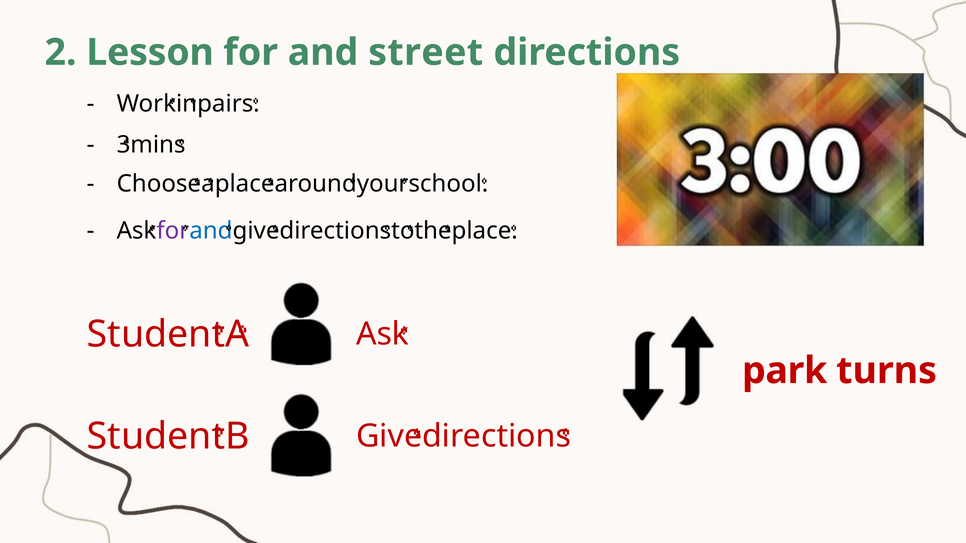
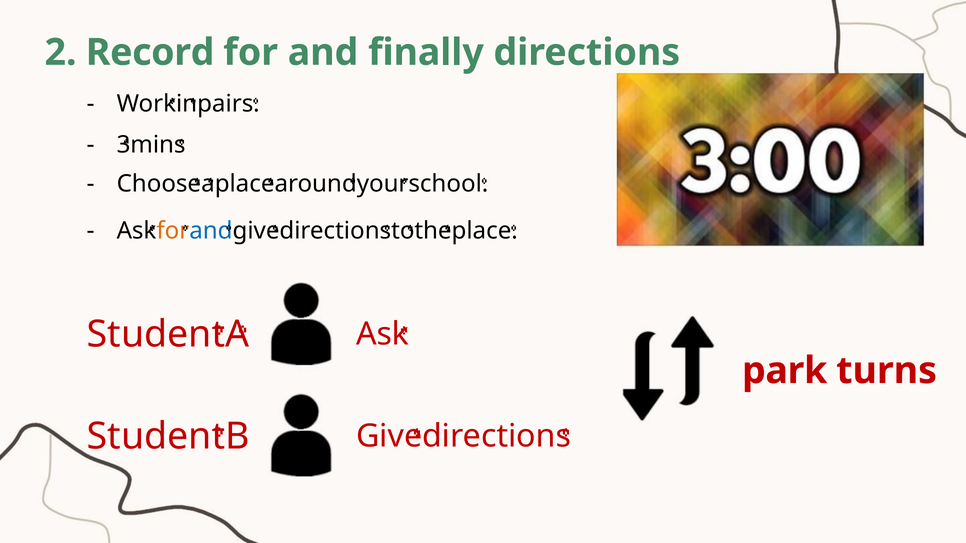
Lesson: Lesson -> Record (150, 52)
street: street -> finally (426, 52)
for colour: purple -> orange (173, 231)
